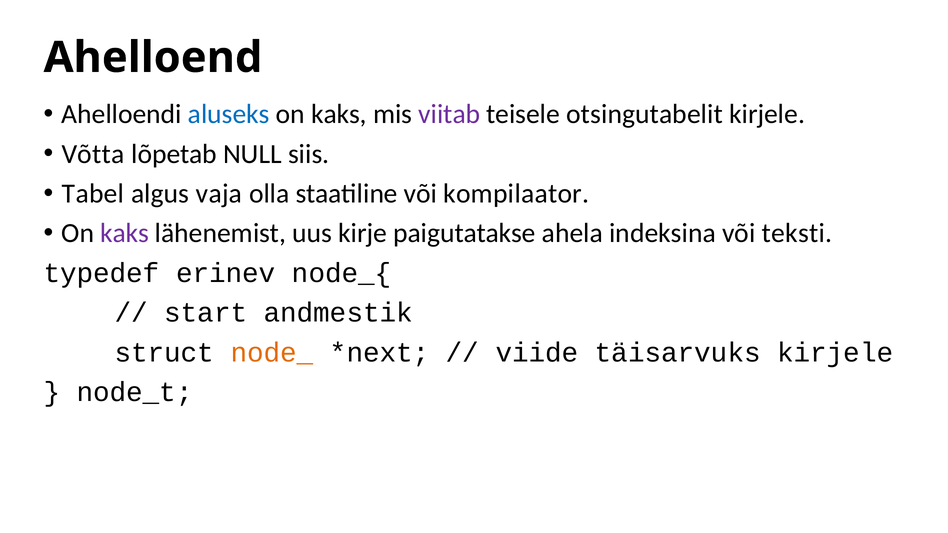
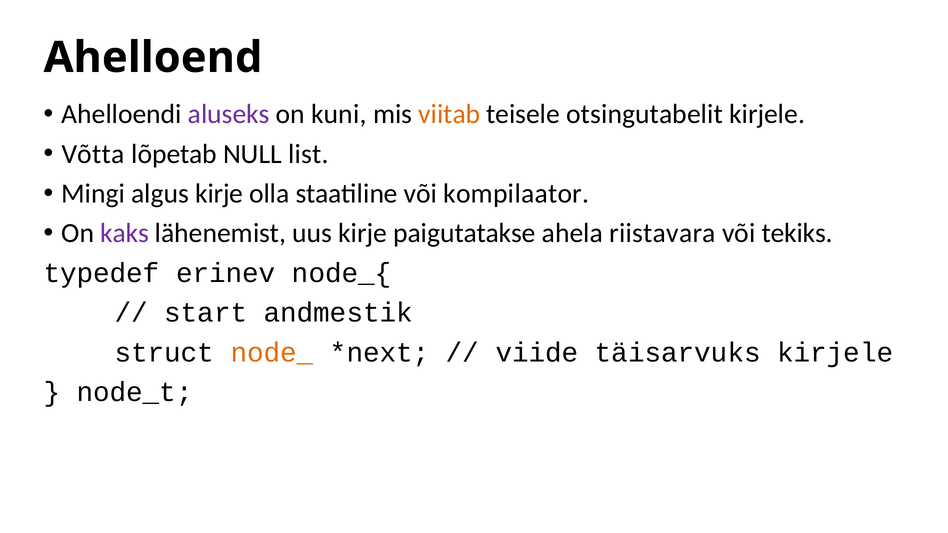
aluseks colour: blue -> purple (229, 114)
kaks: kaks -> kuni (339, 114)
viitab colour: purple -> orange (449, 114)
siis: siis -> list (309, 154)
Tabel: Tabel -> Mingi (93, 194)
algus vaja: vaja -> kirje (219, 194)
indeksina: indeksina -> riistavara (662, 233)
teksti: teksti -> tekiks (797, 233)
